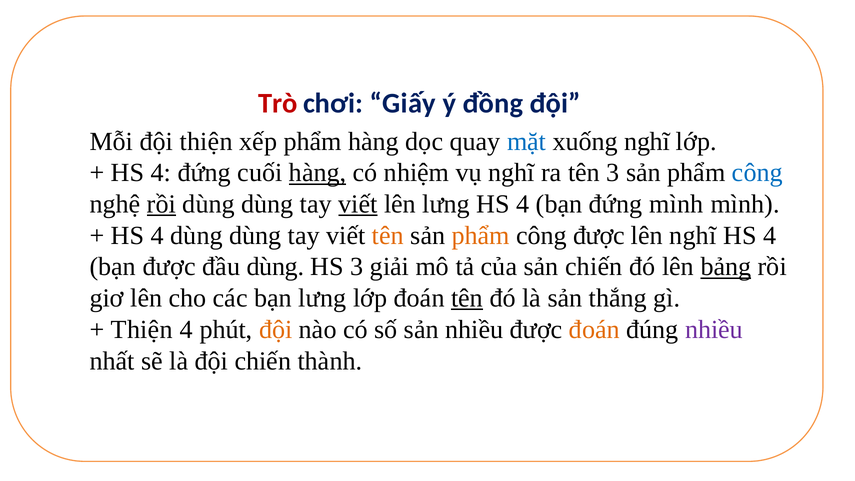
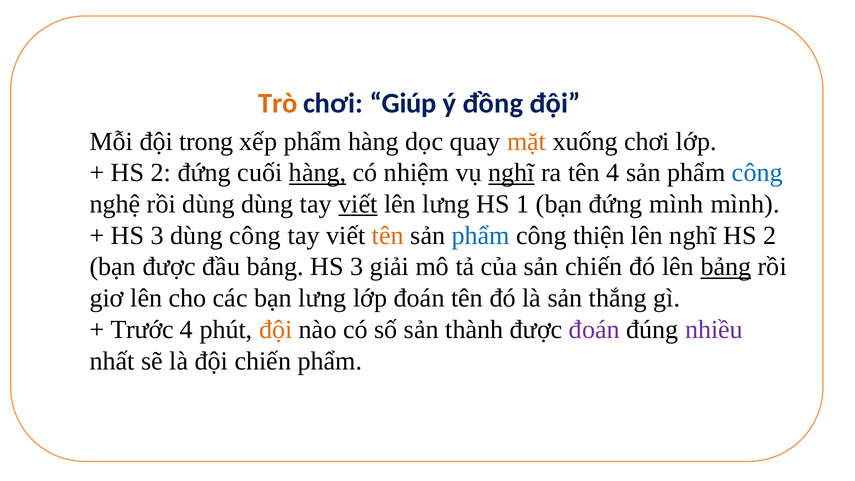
Trò colour: red -> orange (278, 103)
Giấy: Giấy -> Giúp (403, 103)
đội thiện: thiện -> trong (206, 141)
mặt colour: blue -> orange (527, 141)
xuống nghĩ: nghĩ -> chơi (647, 141)
4: 4 -> 2 (161, 173)
nghĩ underline: none -> present (512, 173)
tên 3: 3 -> 4 (613, 173)
rồi underline: present -> none (161, 204)
lưng HS 4: 4 -> 1 (523, 204)
4: 4 -> 3 (157, 235)
dùng: dùng -> công (255, 235)
phẩm colour: orange -> blue (481, 235)
công được: được -> thiện (599, 235)
4: 4 -> 2 (770, 235)
đầu dùng: dùng -> bảng (275, 267)
tên underline: present -> none (467, 298)
Thiện: Thiện -> Trước (142, 330)
sản nhiều: nhiều -> thành (474, 330)
đoán colour: orange -> purple (594, 330)
chiến thành: thành -> phẩm (330, 361)
